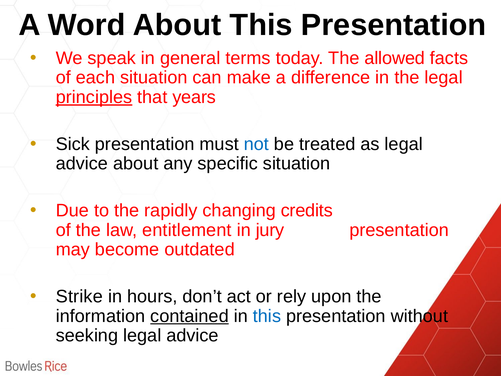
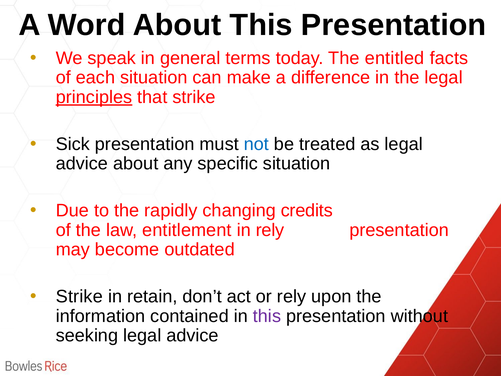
allowed: allowed -> entitled (395, 58)
that years: years -> strike (194, 97)
in jury: jury -> rely (270, 230)
hours: hours -> retain (152, 296)
contained underline: present -> none (190, 316)
this colour: blue -> purple (267, 316)
